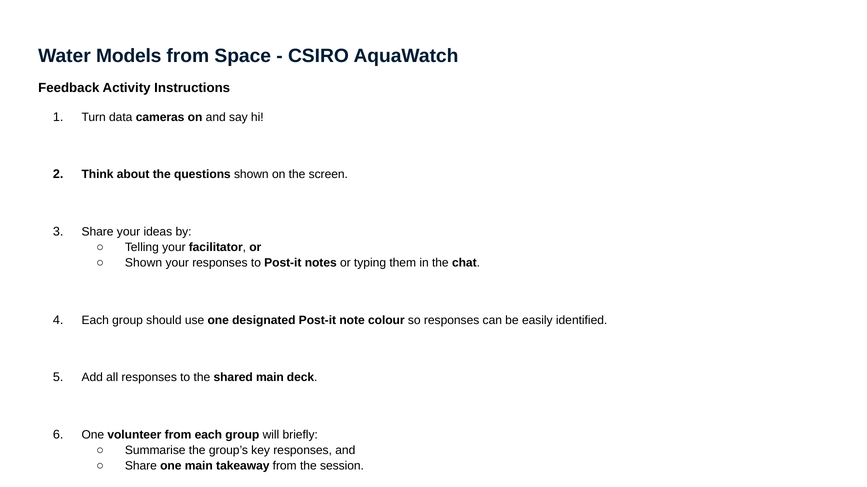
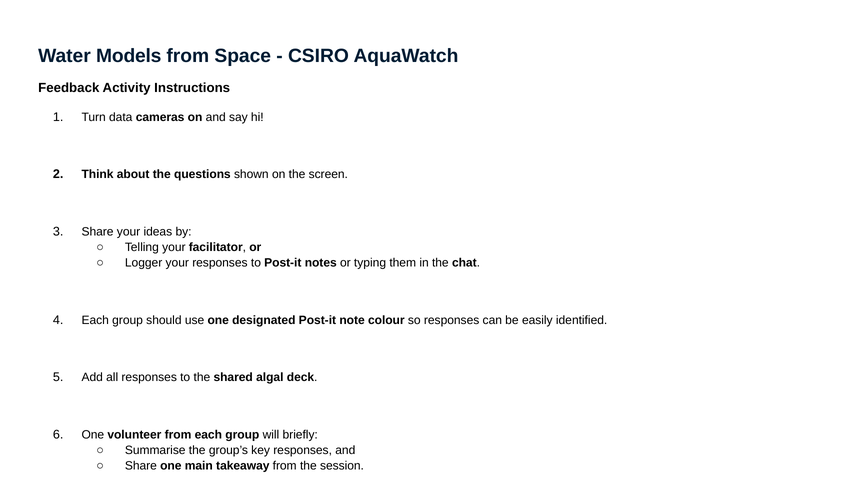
Shown: Shown -> Logger (144, 263)
shared main: main -> algal (270, 378)
